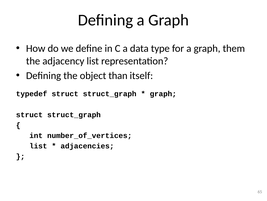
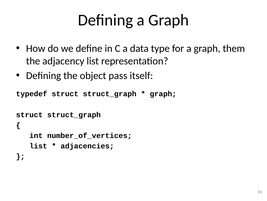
than: than -> pass (118, 75)
